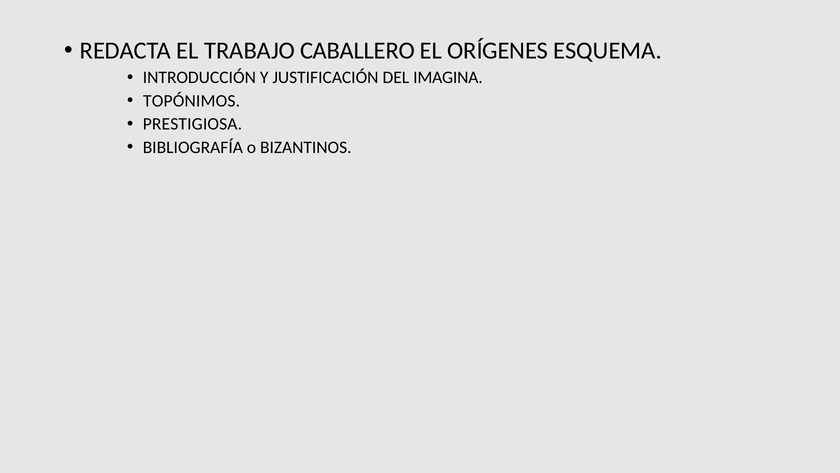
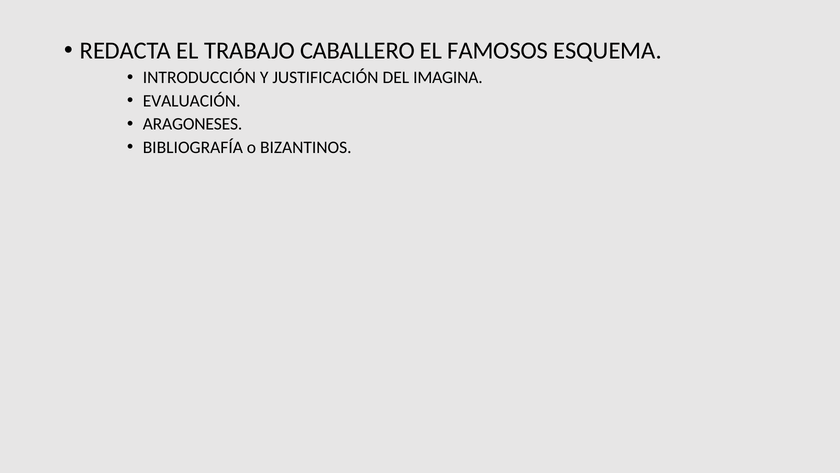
ORÍGENES: ORÍGENES -> FAMOSOS (498, 50)
TOPÓNIMOS: TOPÓNIMOS -> EVALUACIÓN (192, 101)
PRESTIGIOSA: PRESTIGIOSA -> ARAGONESES (193, 124)
